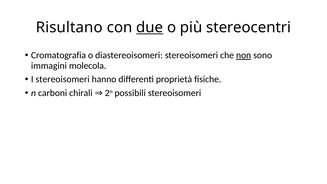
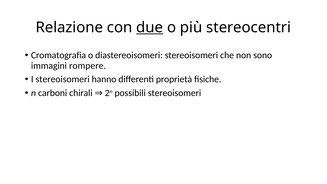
Risultano: Risultano -> Relazione (69, 27)
non underline: present -> none (244, 55)
molecola: molecola -> rompere (88, 66)
